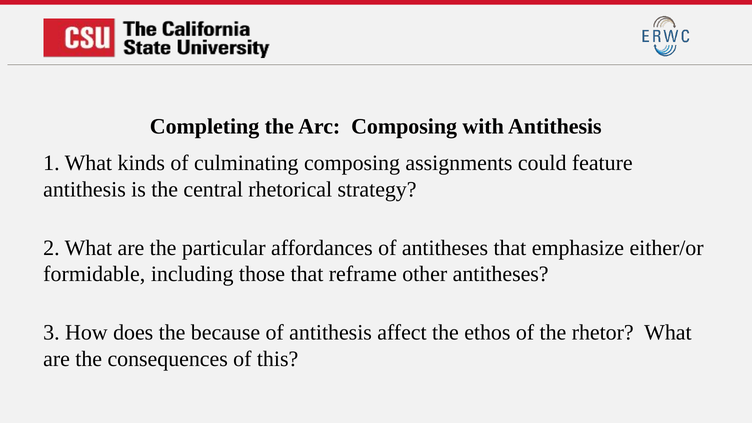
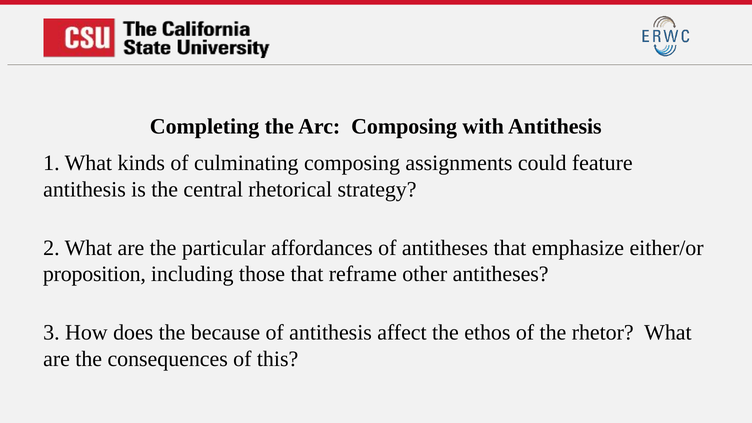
formidable: formidable -> proposition (94, 274)
